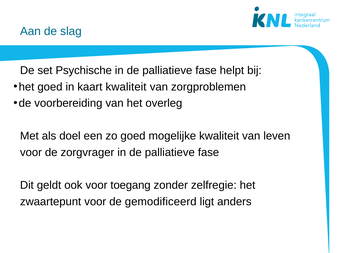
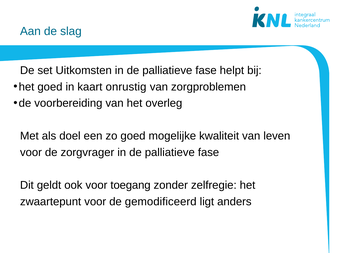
Psychische: Psychische -> Uitkomsten (84, 70)
kaart kwaliteit: kwaliteit -> onrustig (126, 87)
